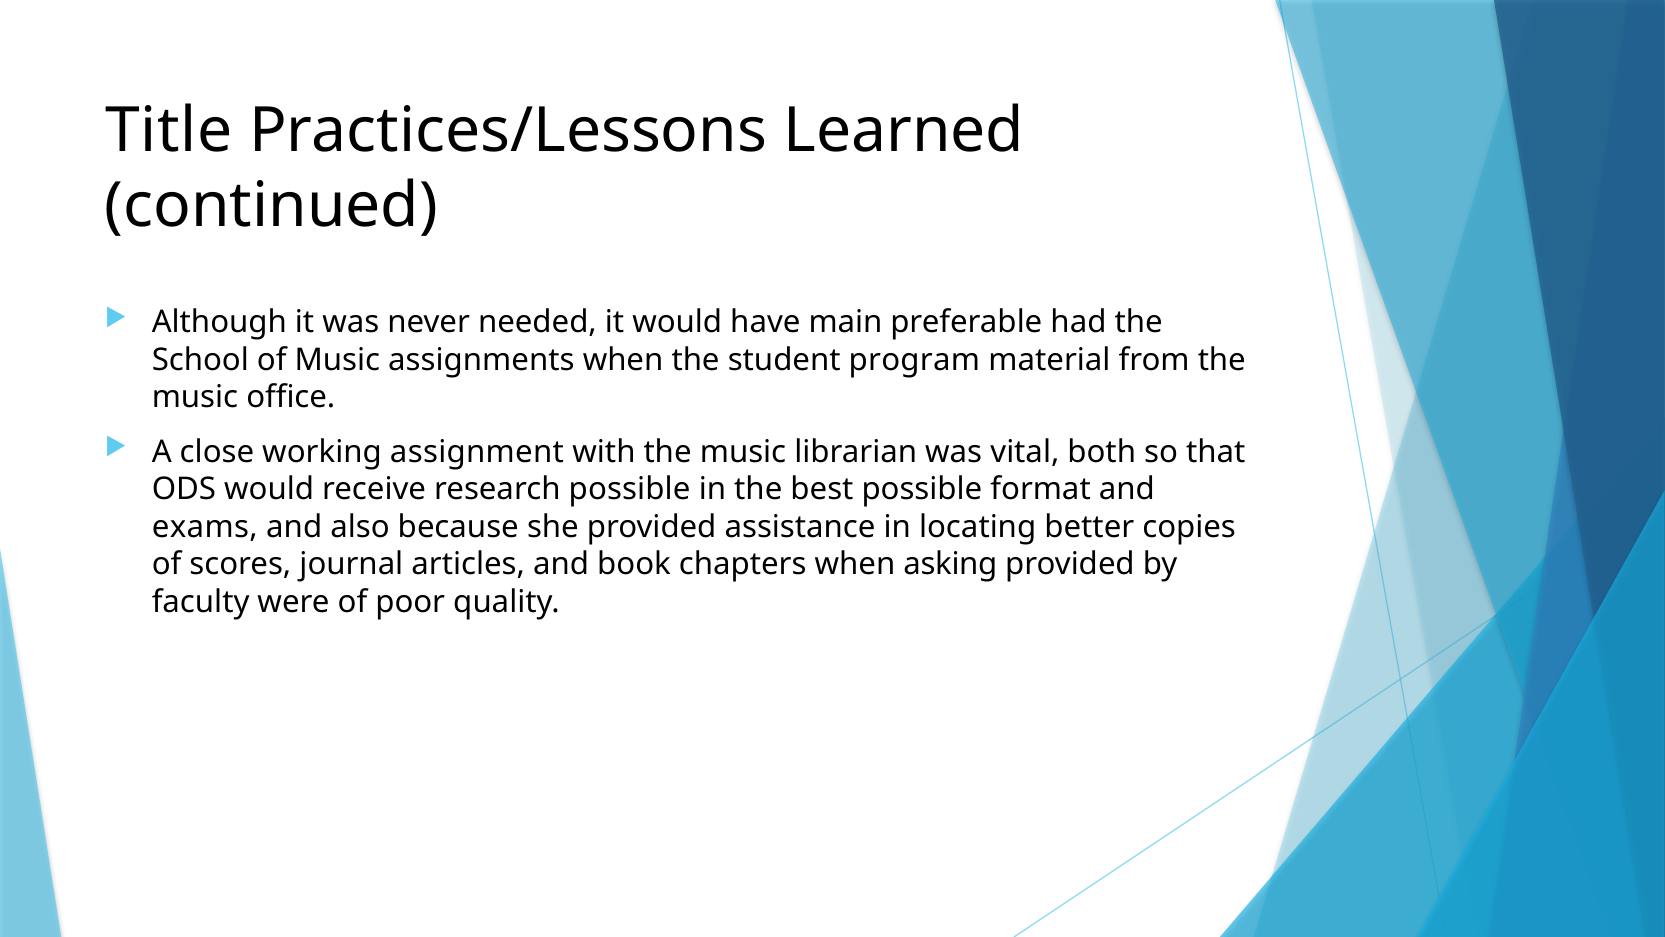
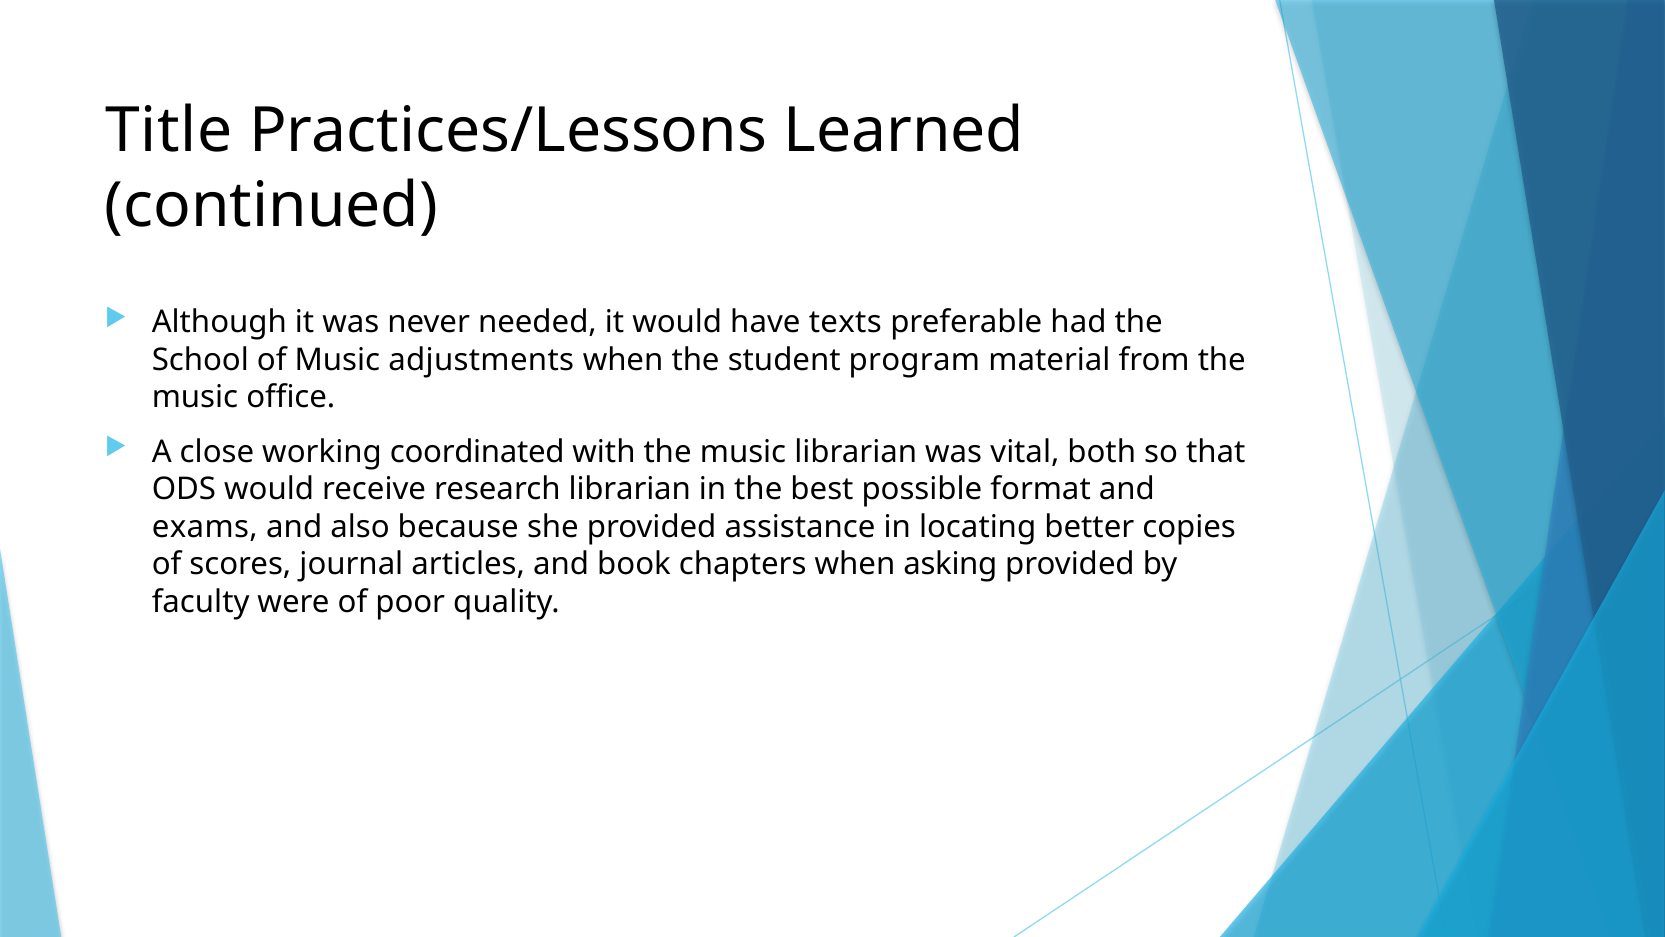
main: main -> texts (845, 322)
assignments: assignments -> adjustments (481, 360)
assignment: assignment -> coordinated (477, 452)
research possible: possible -> librarian (630, 489)
